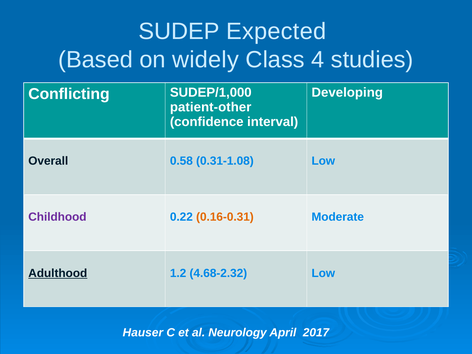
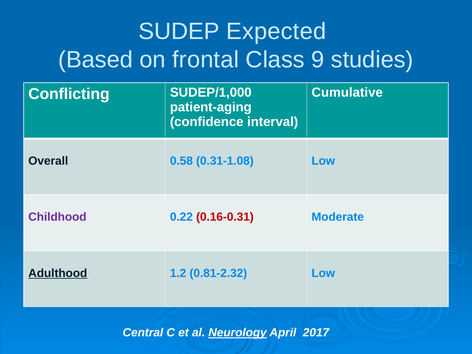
widely: widely -> frontal (206, 60)
4: 4 -> 9 (318, 60)
Developing: Developing -> Cumulative (347, 93)
patient-other: patient-other -> patient-aging (211, 107)
0.16-0.31 colour: orange -> red (225, 217)
4.68-2.32: 4.68-2.32 -> 0.81-2.32 (218, 273)
Hauser: Hauser -> Central (143, 333)
Neurology underline: none -> present (238, 333)
